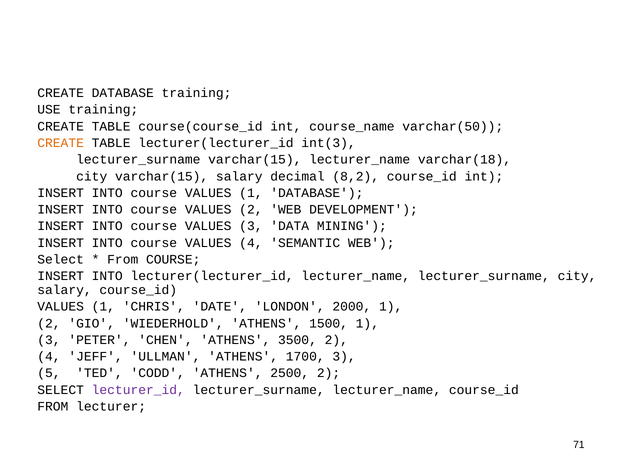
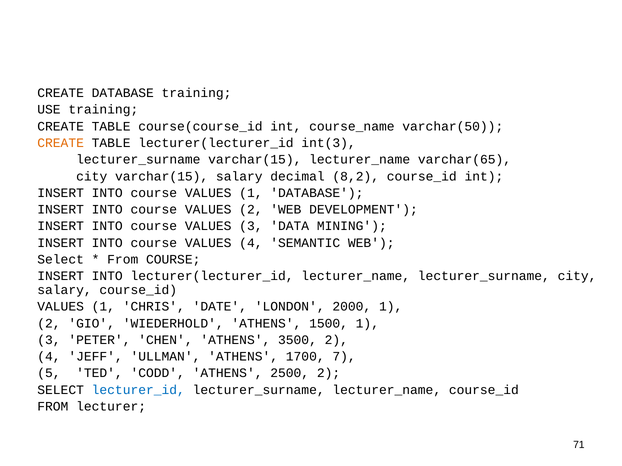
varchar(18: varchar(18 -> varchar(65 (465, 160)
1700 3: 3 -> 7 (344, 357)
lecturer_id colour: purple -> blue (138, 390)
